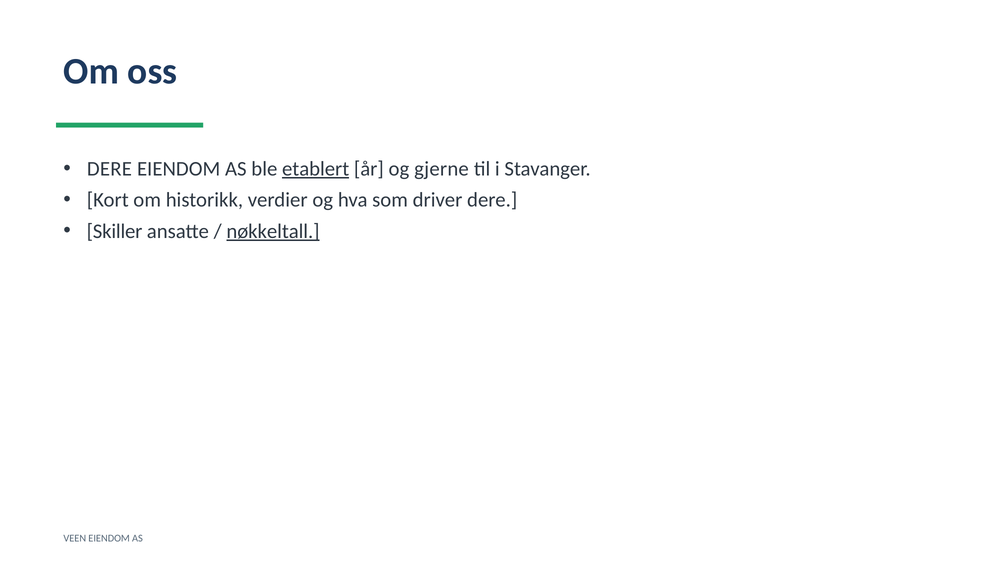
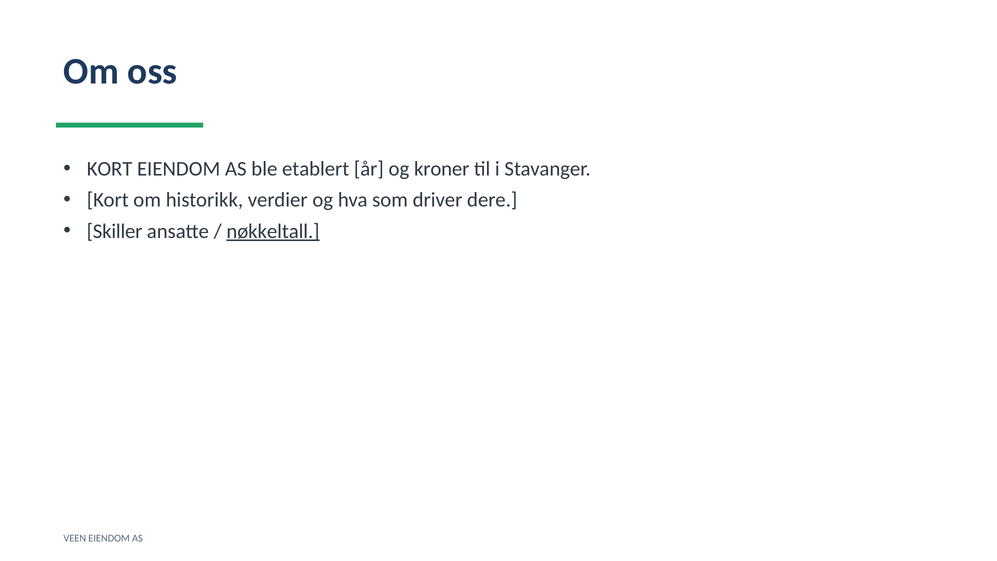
DERE: DERE -> KORT (110, 169)
etablert underline: present -> none (316, 169)
gjerne: gjerne -> kroner (442, 169)
